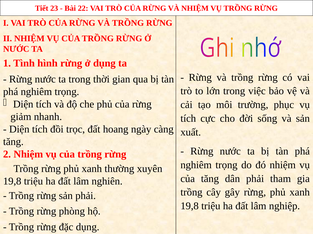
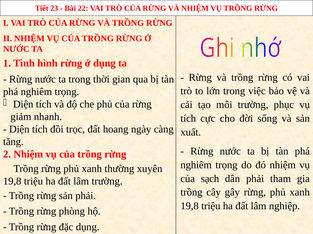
của tăng: tăng -> sạch (210, 179)
lâm nghiên: nghiên -> trường (107, 182)
